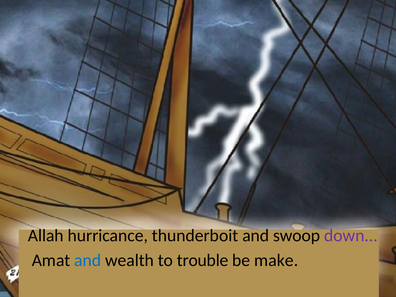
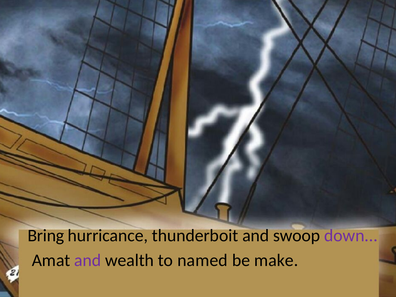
Allah: Allah -> Bring (46, 236)
and colour: blue -> purple (88, 260)
trouble: trouble -> named (202, 260)
